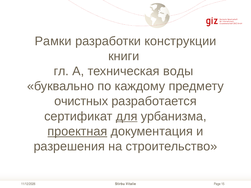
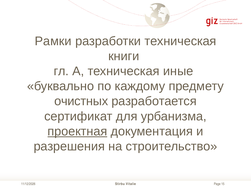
разработки конструкции: конструкции -> техническая (180, 41)
воды: воды -> иные (178, 71)
для underline: present -> none (127, 116)
